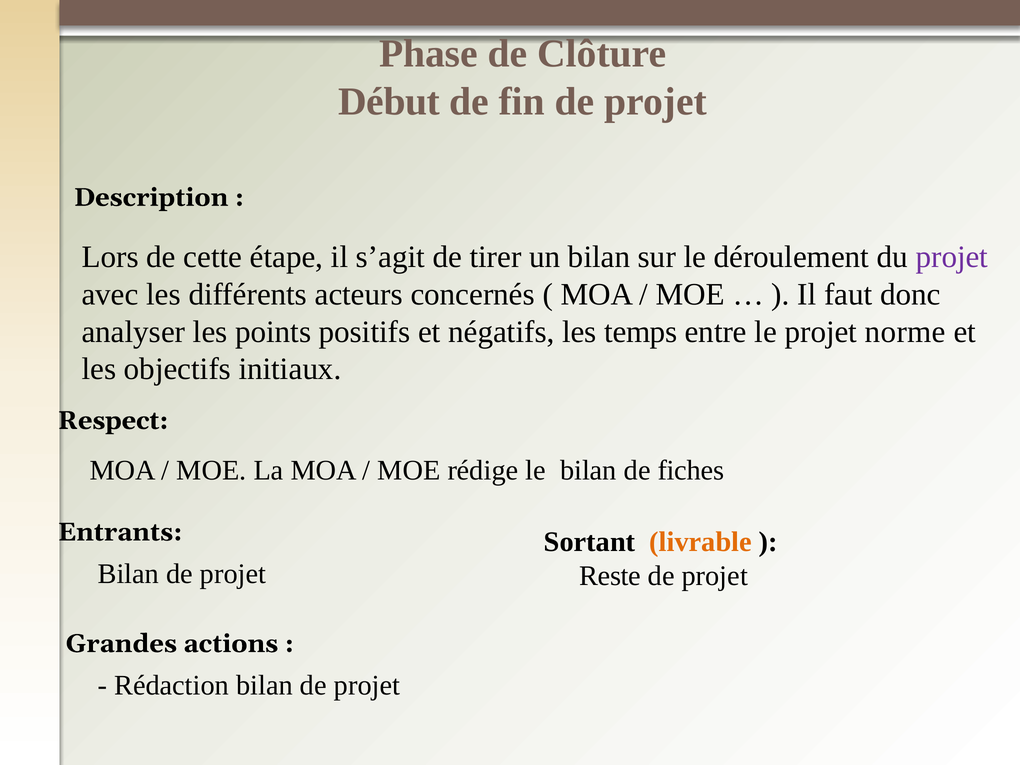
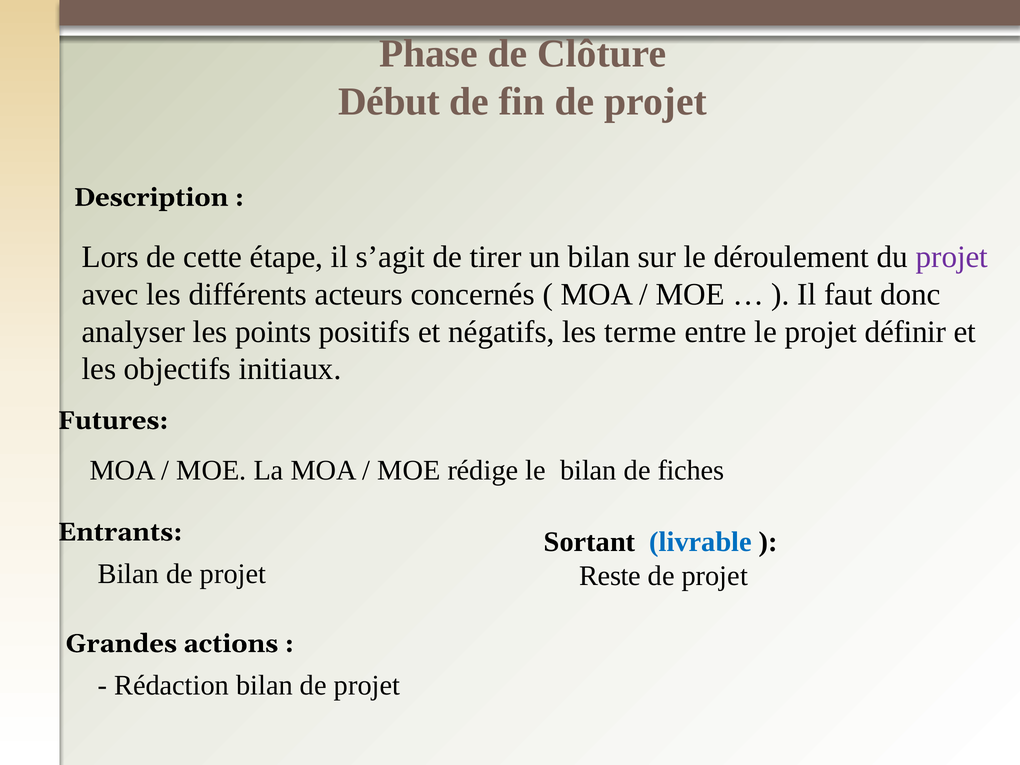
temps: temps -> terme (640, 332)
norme: norme -> définir (906, 332)
Respect: Respect -> Futures (113, 421)
livrable colour: orange -> blue (701, 542)
